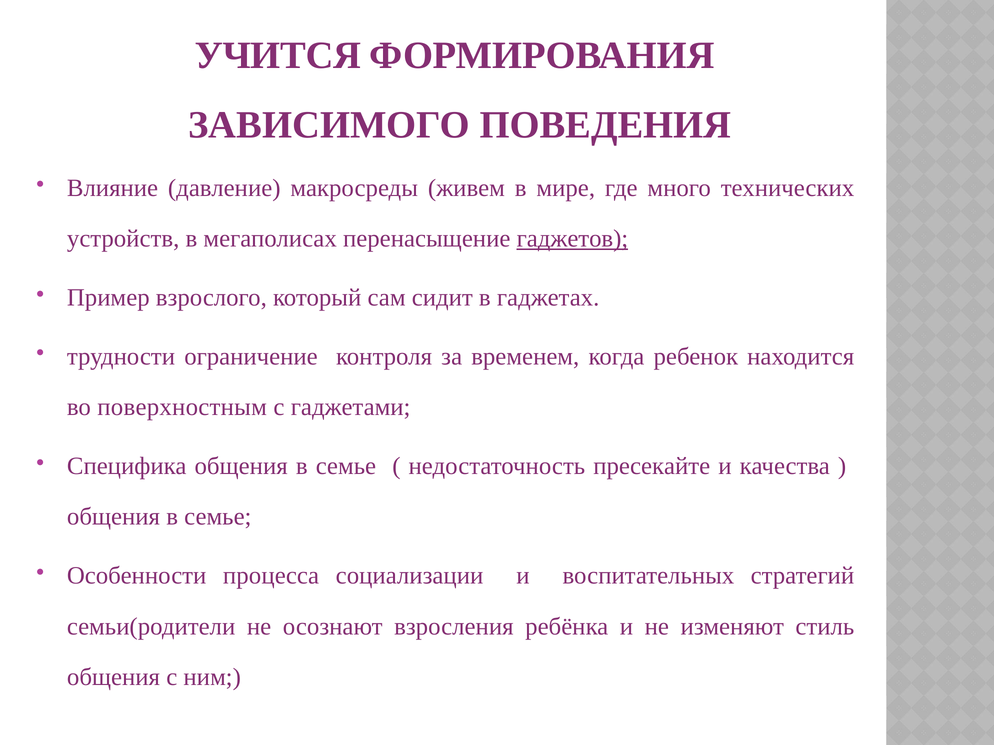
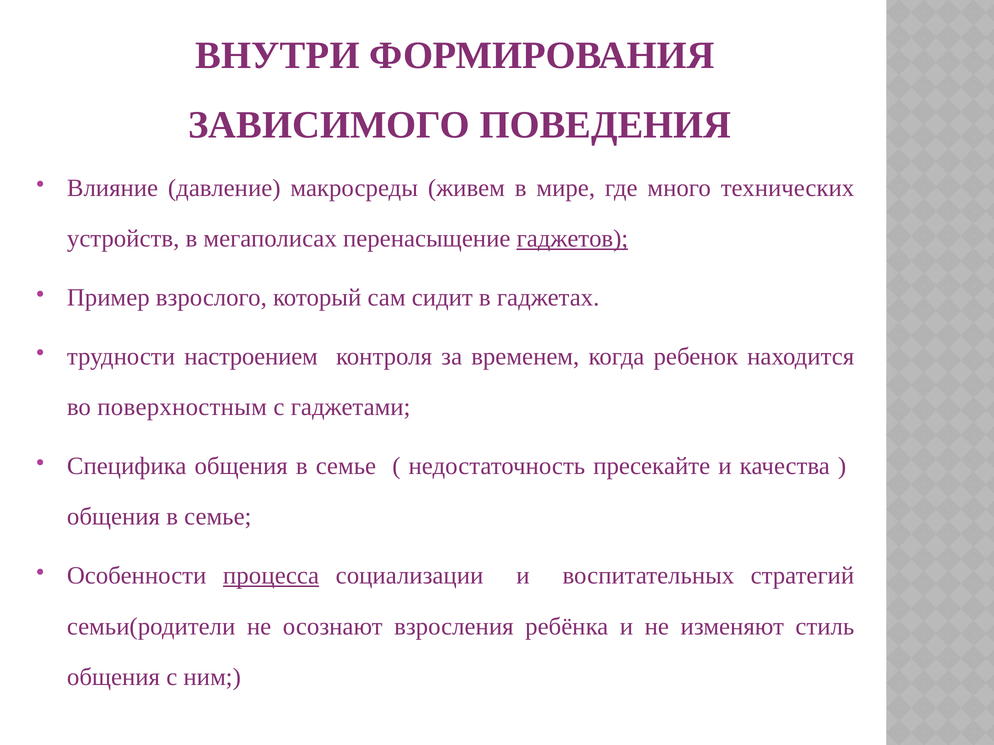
УЧИТСЯ: УЧИТСЯ -> ВНУТРИ (277, 56)
ограничение: ограничение -> настроением (251, 357)
процесса underline: none -> present (271, 576)
